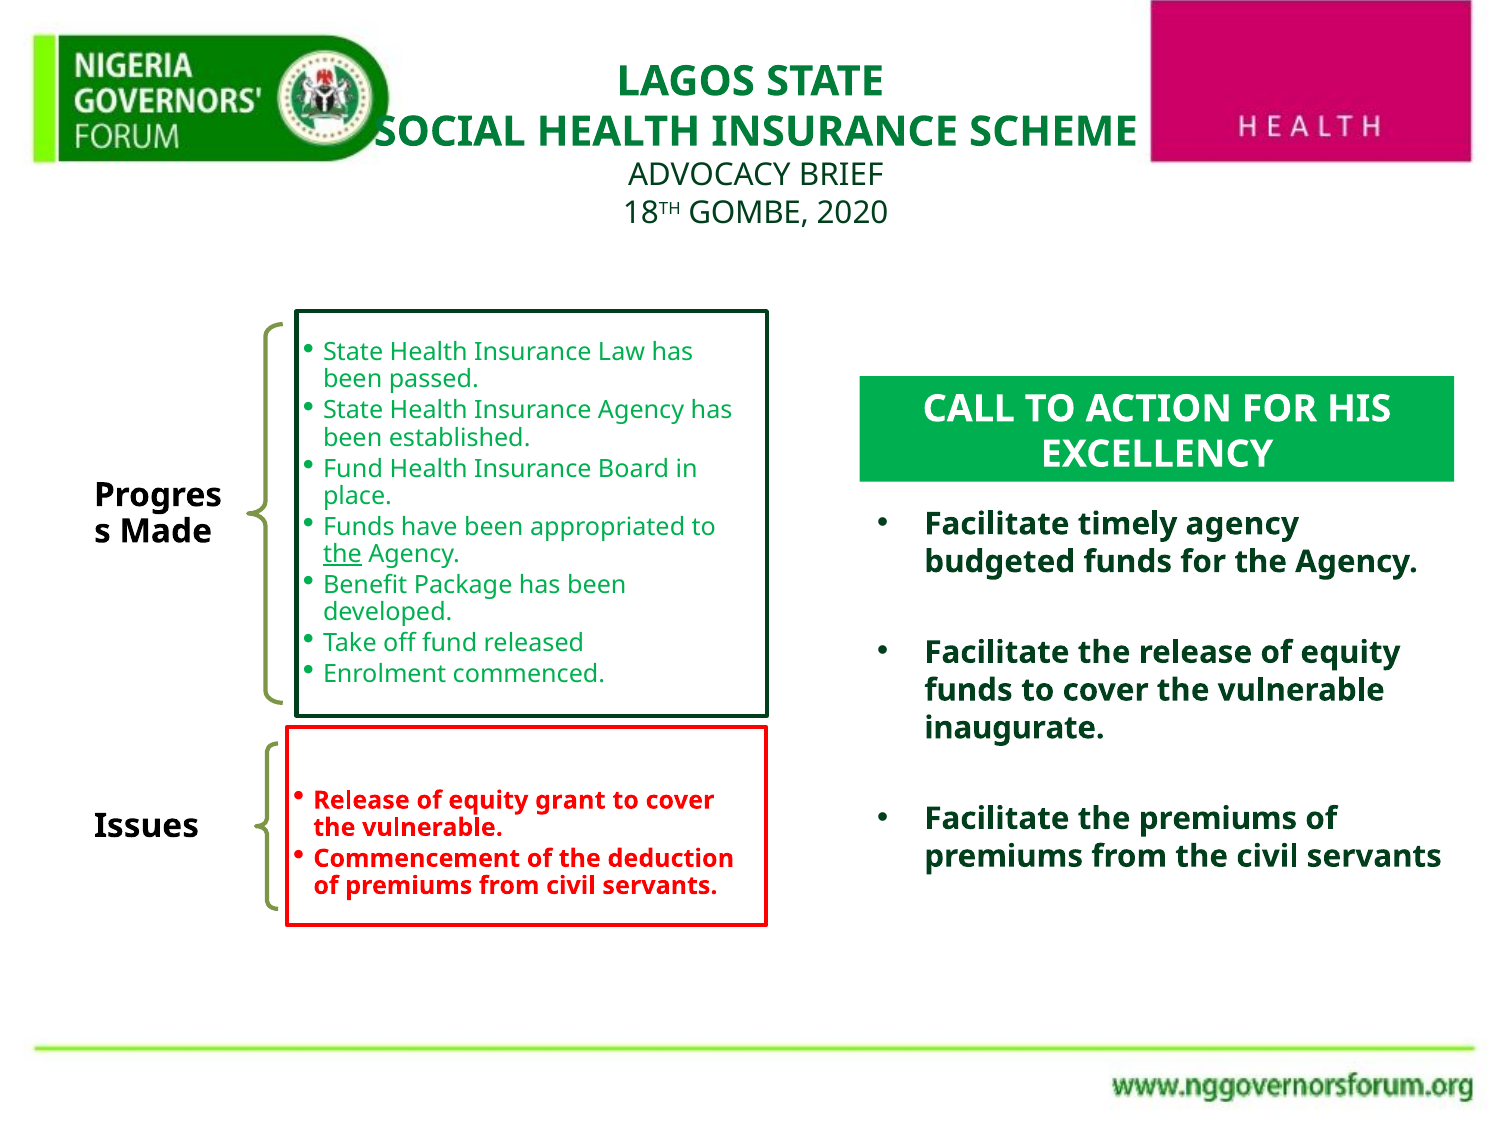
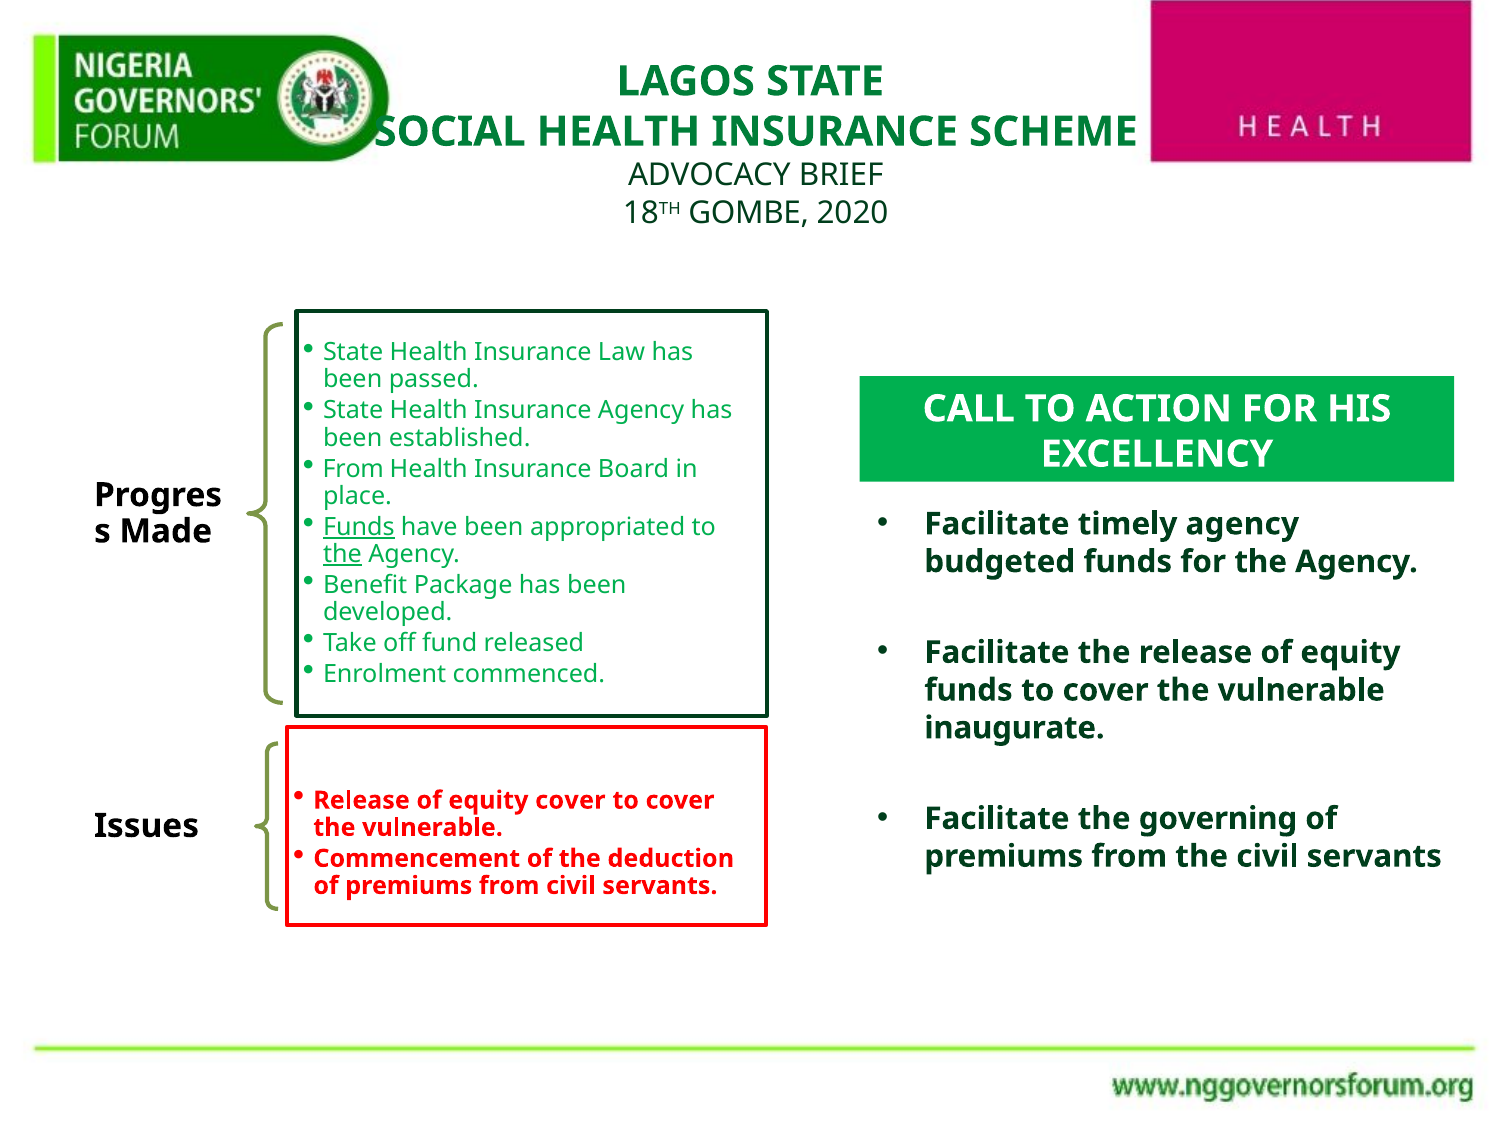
Fund: Fund -> From (353, 469)
Funds underline: none -> present (359, 527)
equity grant: grant -> cover (570, 800)
the premiums: premiums -> governing (1218, 818)
